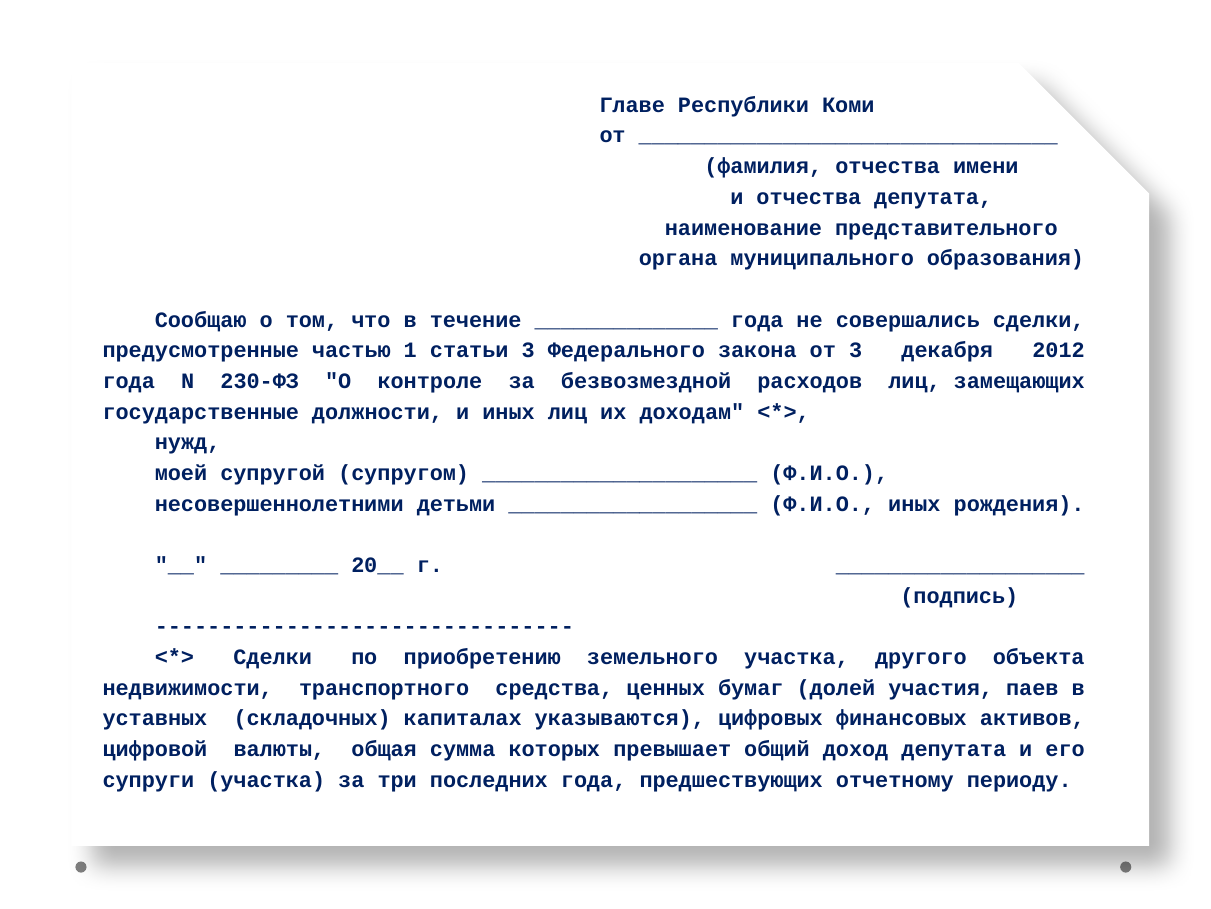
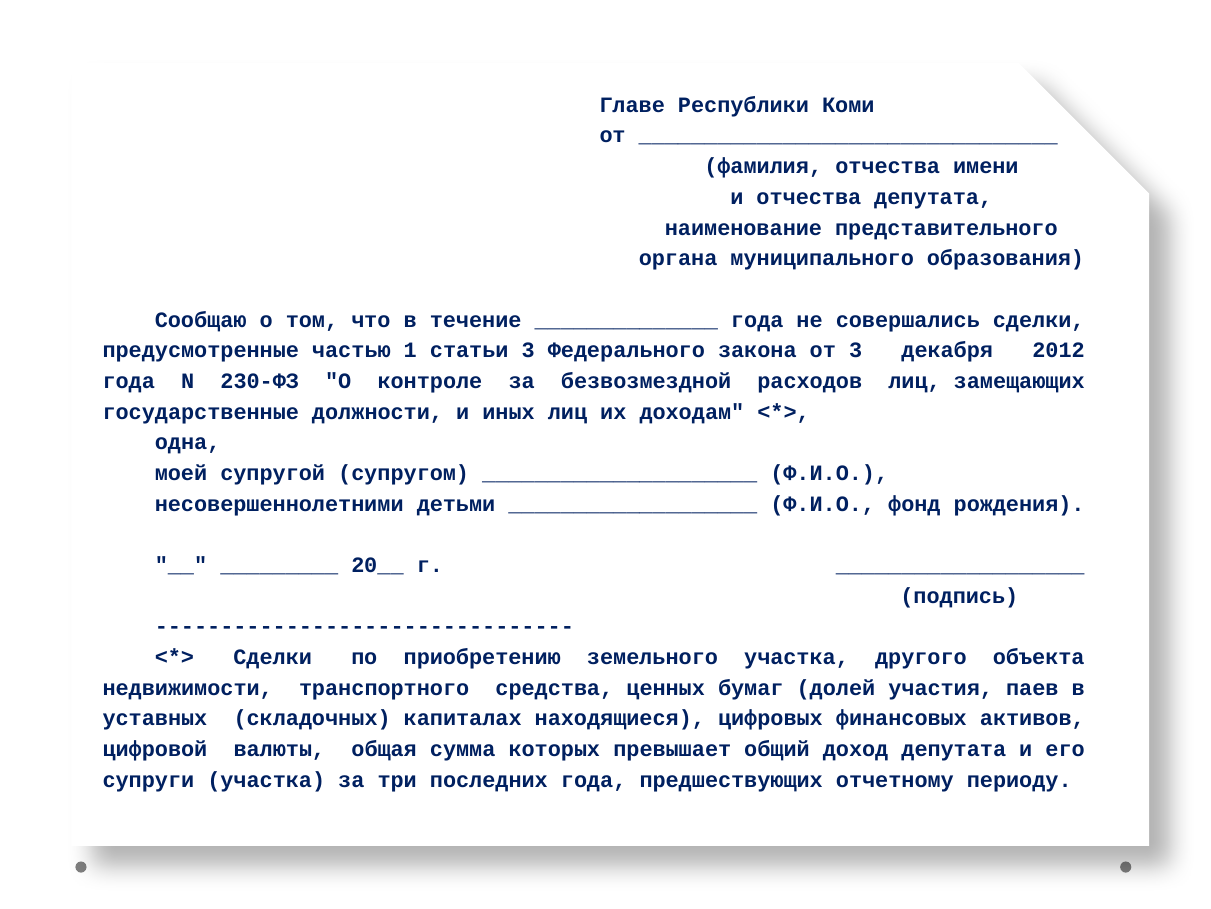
нужд: нужд -> одна (188, 442)
Ф.И.О иных: иных -> фонд (914, 503)
указываются: указываются -> находящиеся (620, 718)
